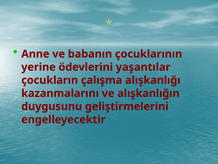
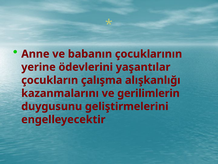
alışkanlığın: alışkanlığın -> gerilimlerin (148, 93)
